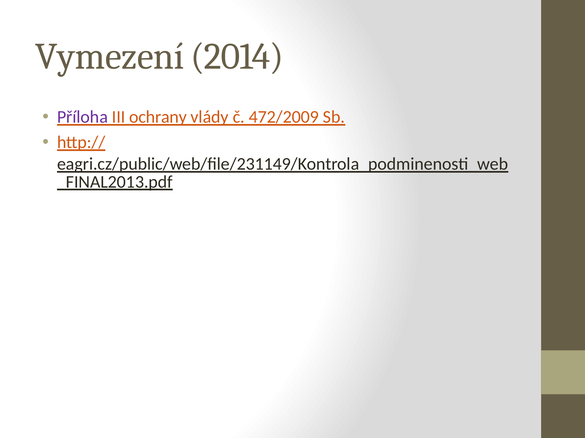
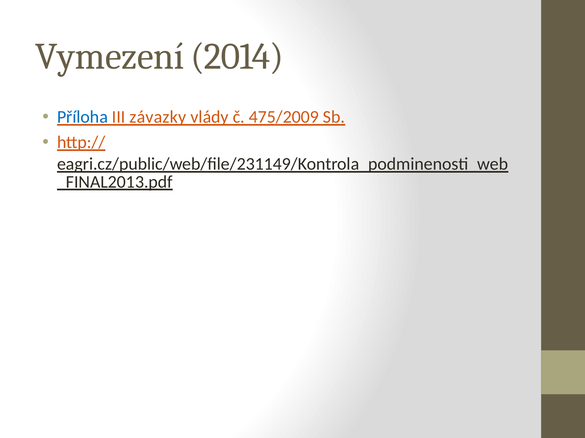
Příloha colour: purple -> blue (82, 117)
ochrany: ochrany -> závazky (158, 117)
472/2009: 472/2009 -> 475/2009 (284, 117)
